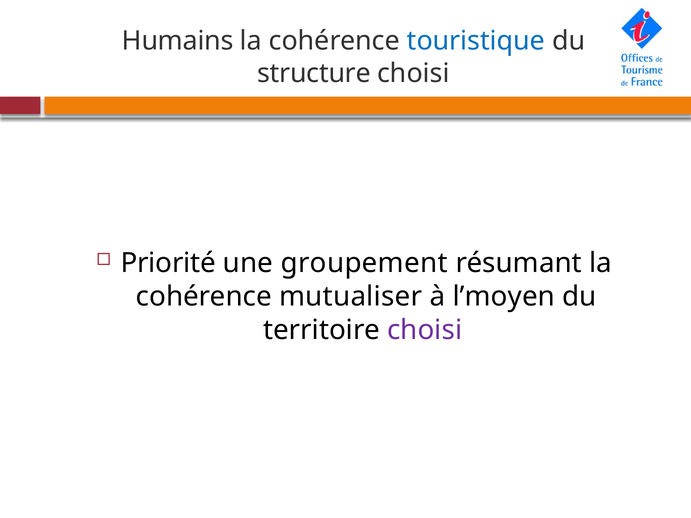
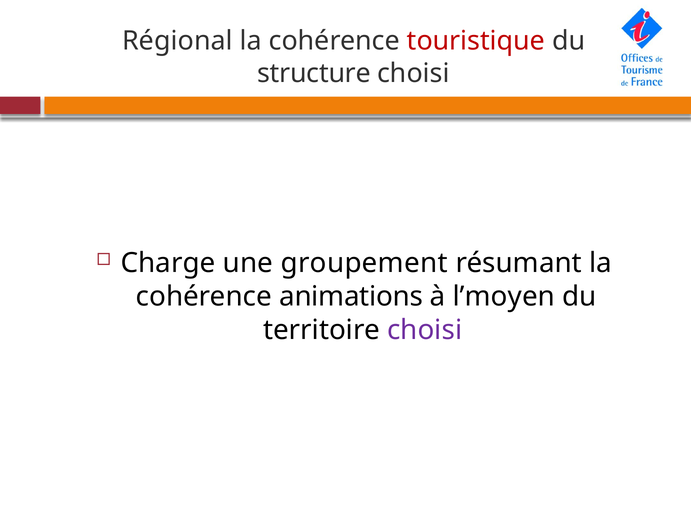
Humains: Humains -> Régional (177, 41)
touristique colour: blue -> red (476, 41)
Priorité: Priorité -> Charge (168, 263)
mutualiser: mutualiser -> animations (351, 297)
